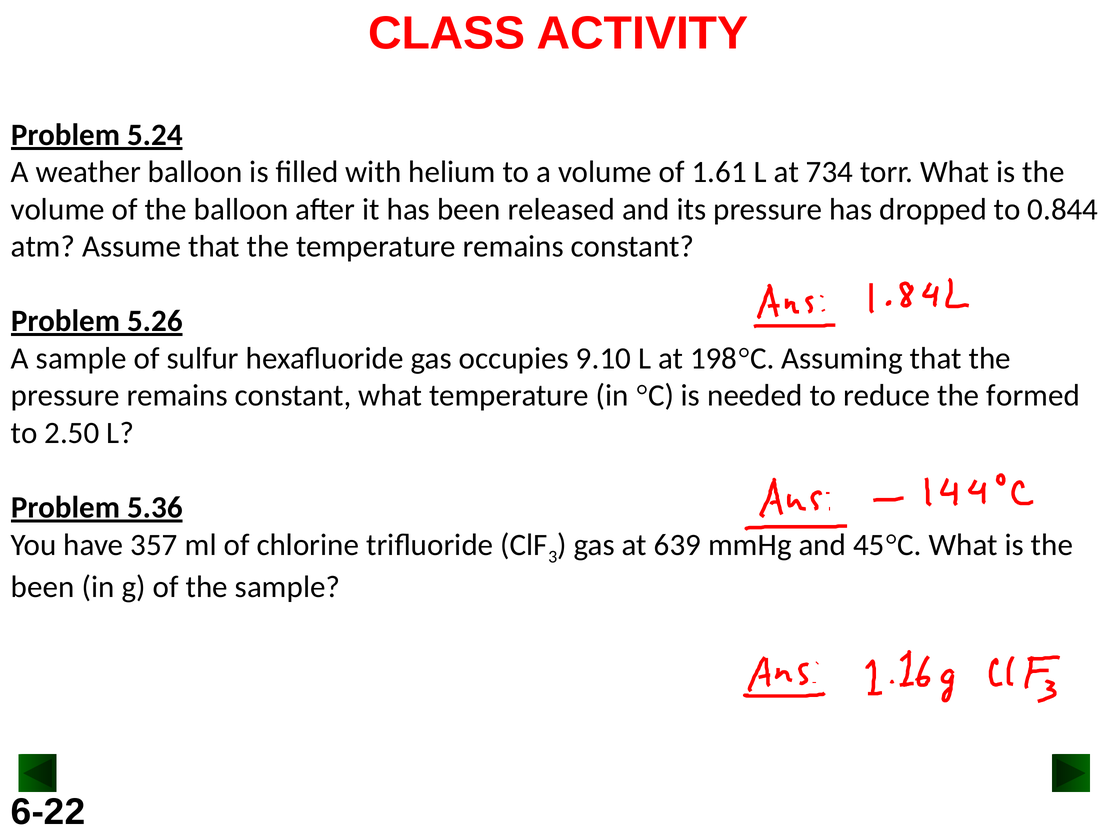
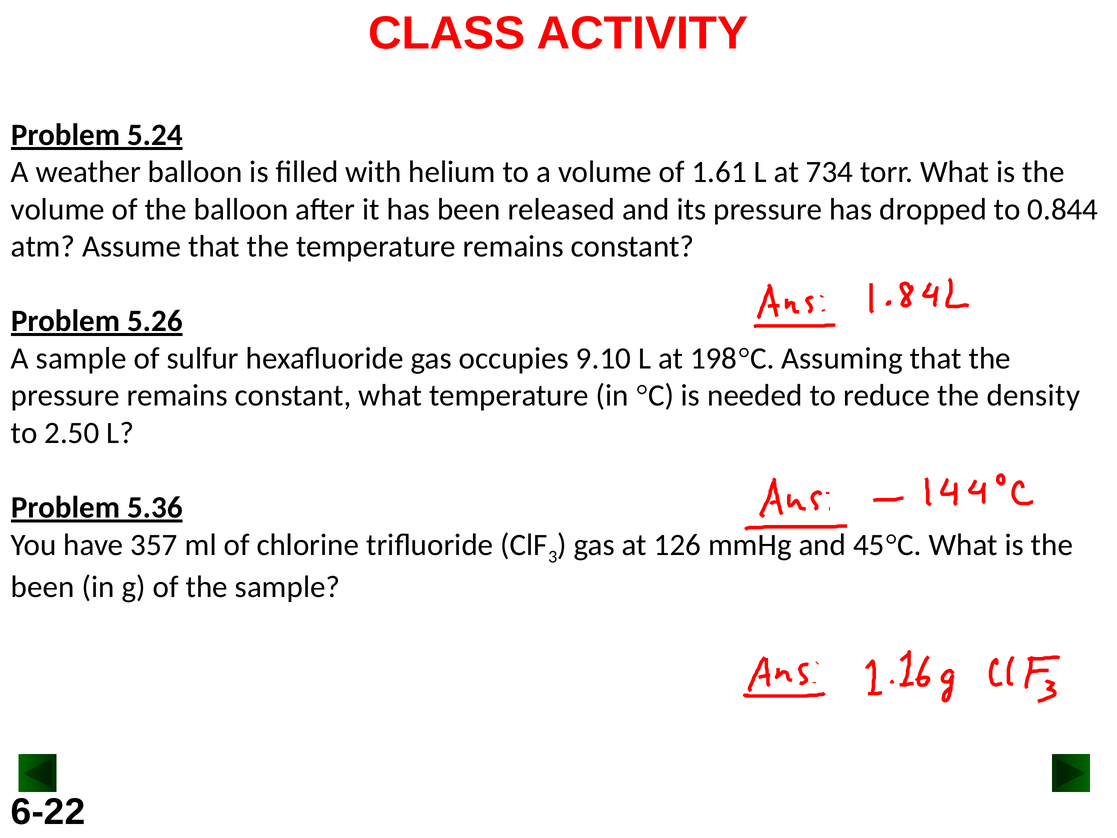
formed: formed -> density (1033, 396)
639: 639 -> 126 (677, 545)
